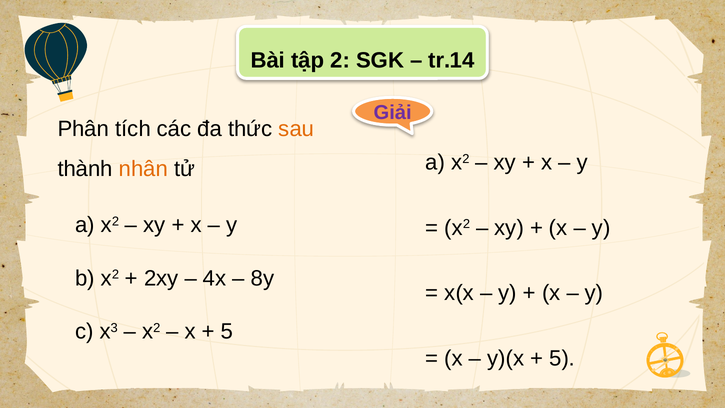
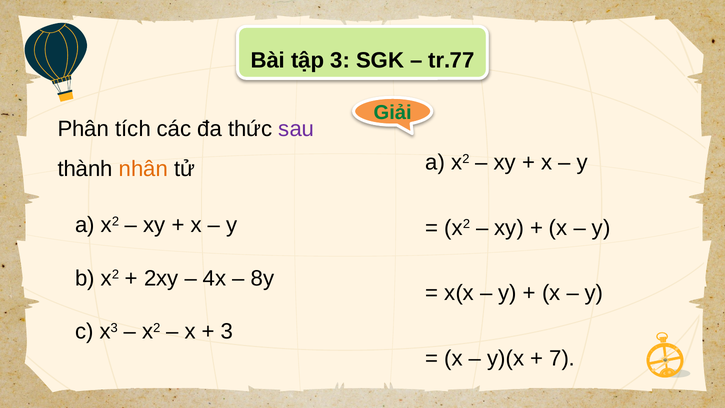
tập 2: 2 -> 3 (340, 60)
tr.14: tr.14 -> tr.77 (451, 60)
Giải colour: purple -> green (393, 113)
sau colour: orange -> purple (296, 129)
5: 5 -> 3 (227, 331)
5: 5 -> 7 (562, 358)
